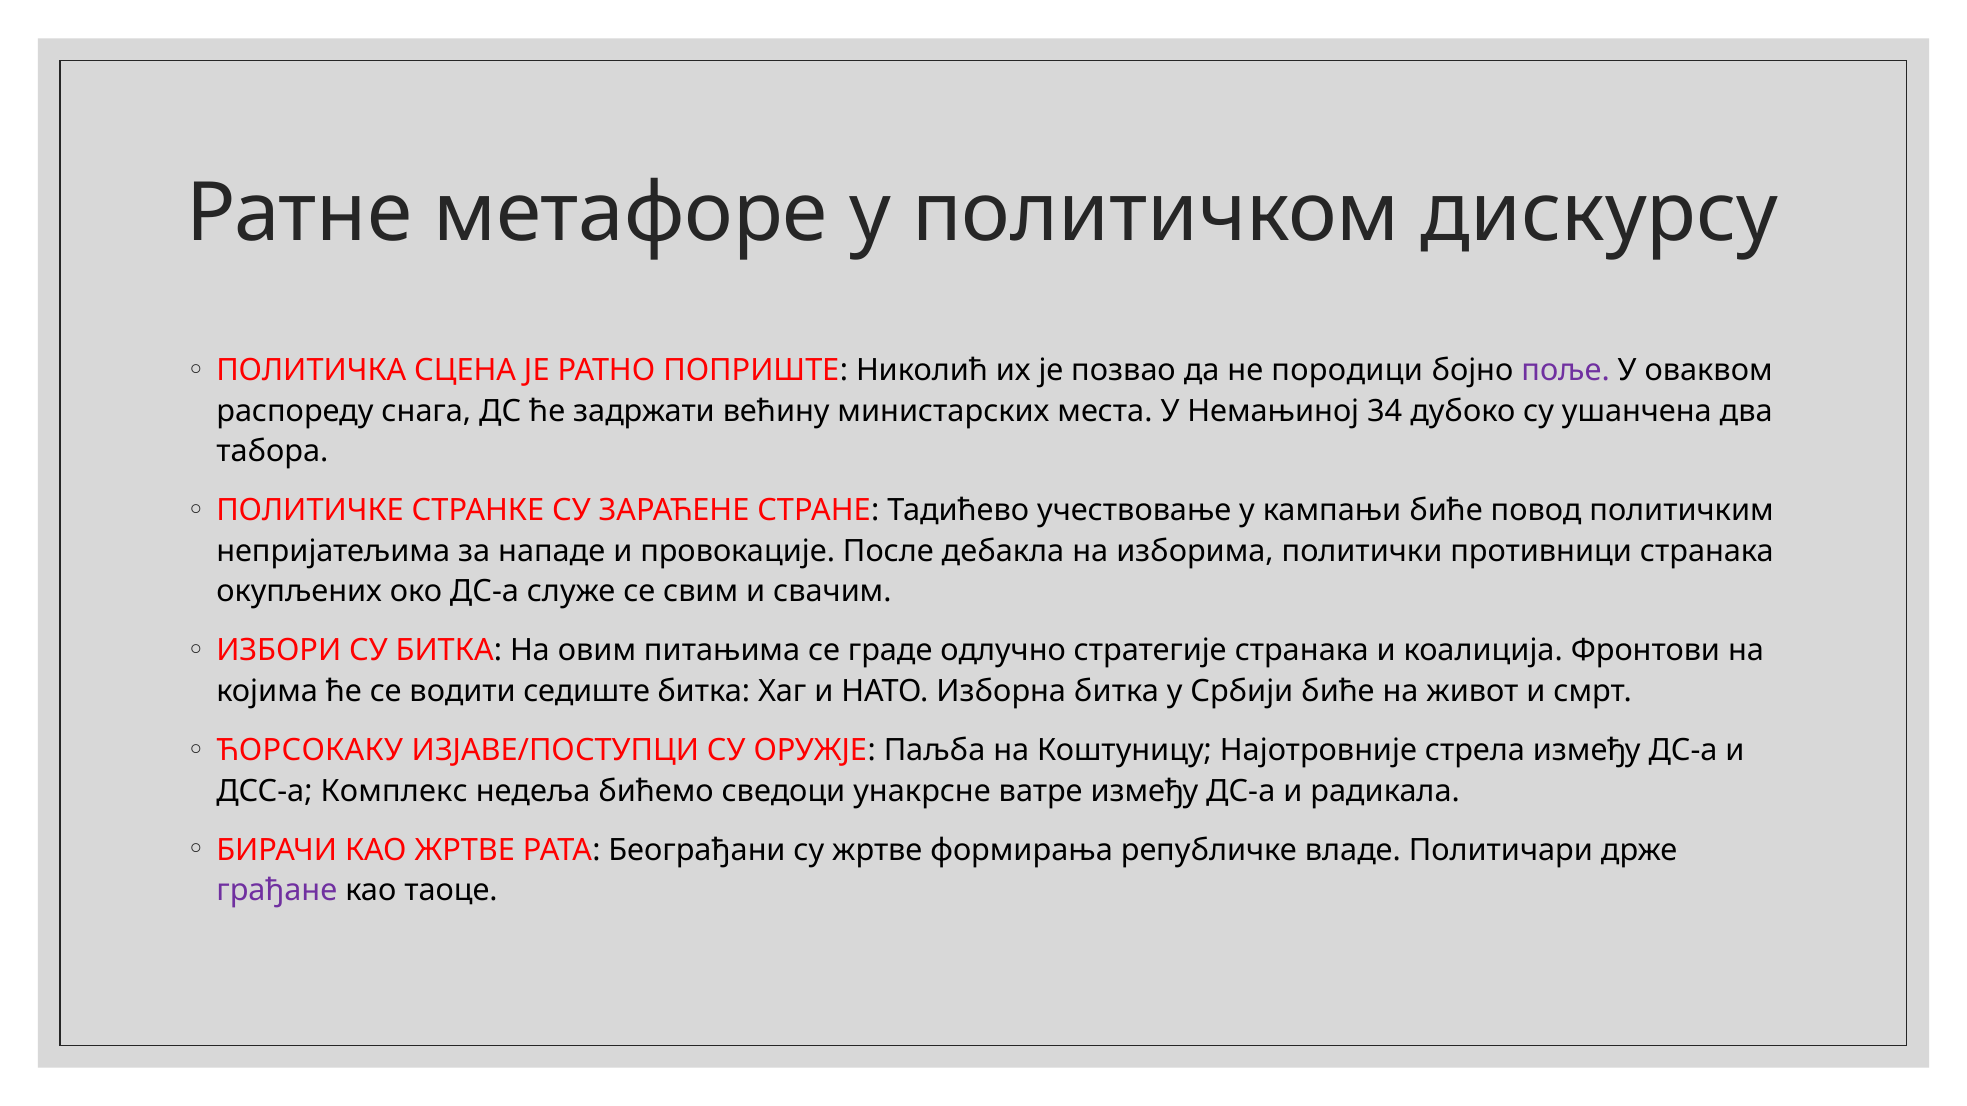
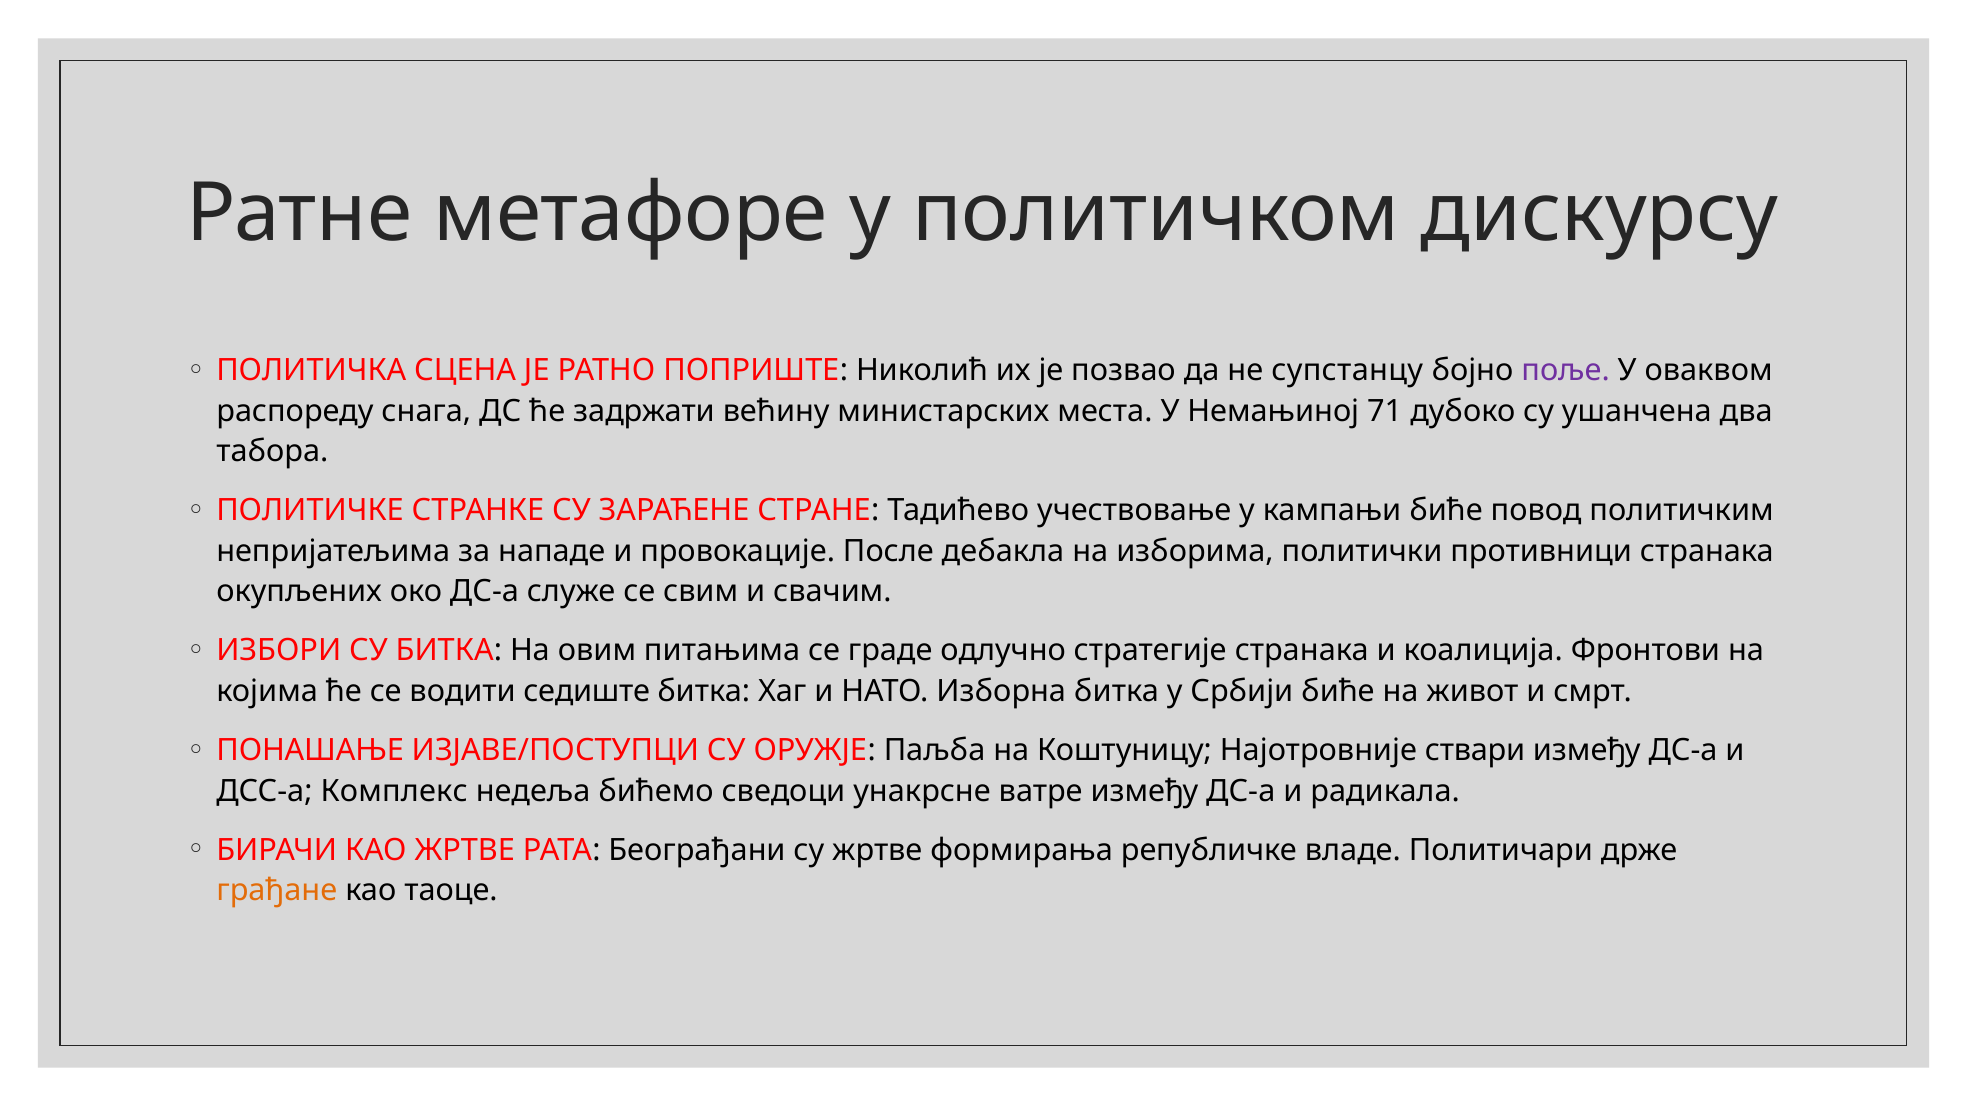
породици: породици -> супстанцу (1347, 371)
34: 34 -> 71 (1385, 411)
ЋОРСОКАКУ: ЋОРСОКАКУ -> ПОНАШАЊЕ (310, 751)
стрела: стрела -> ствари (1475, 751)
грађане colour: purple -> orange (277, 891)
